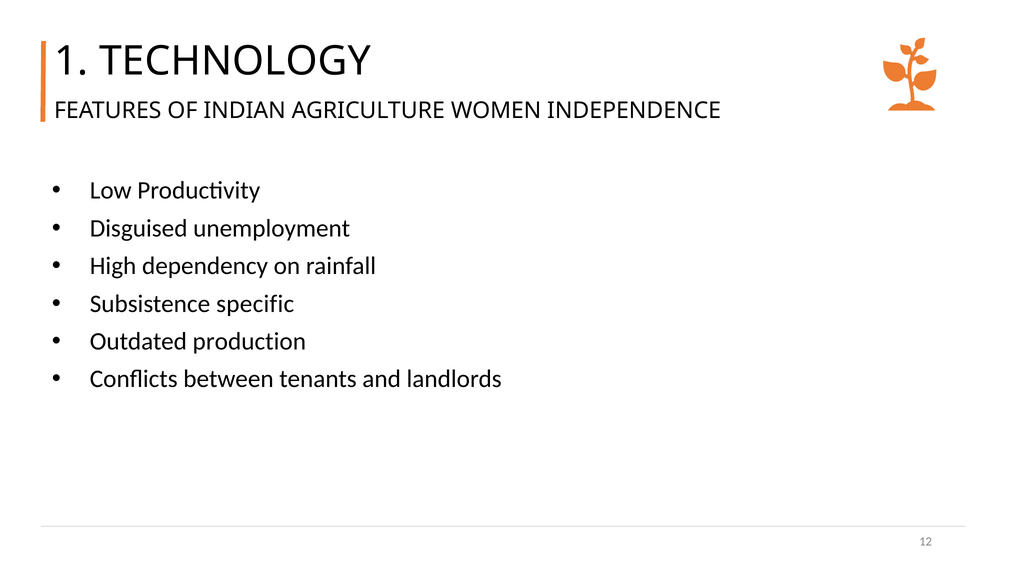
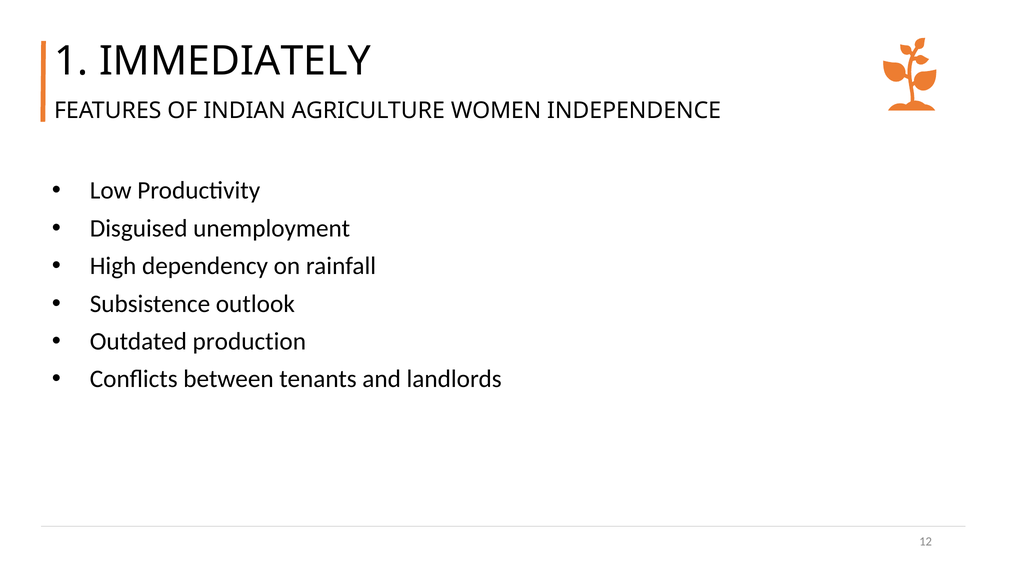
TECHNOLOGY: TECHNOLOGY -> IMMEDIATELY (235, 61)
specific: specific -> outlook (255, 304)
